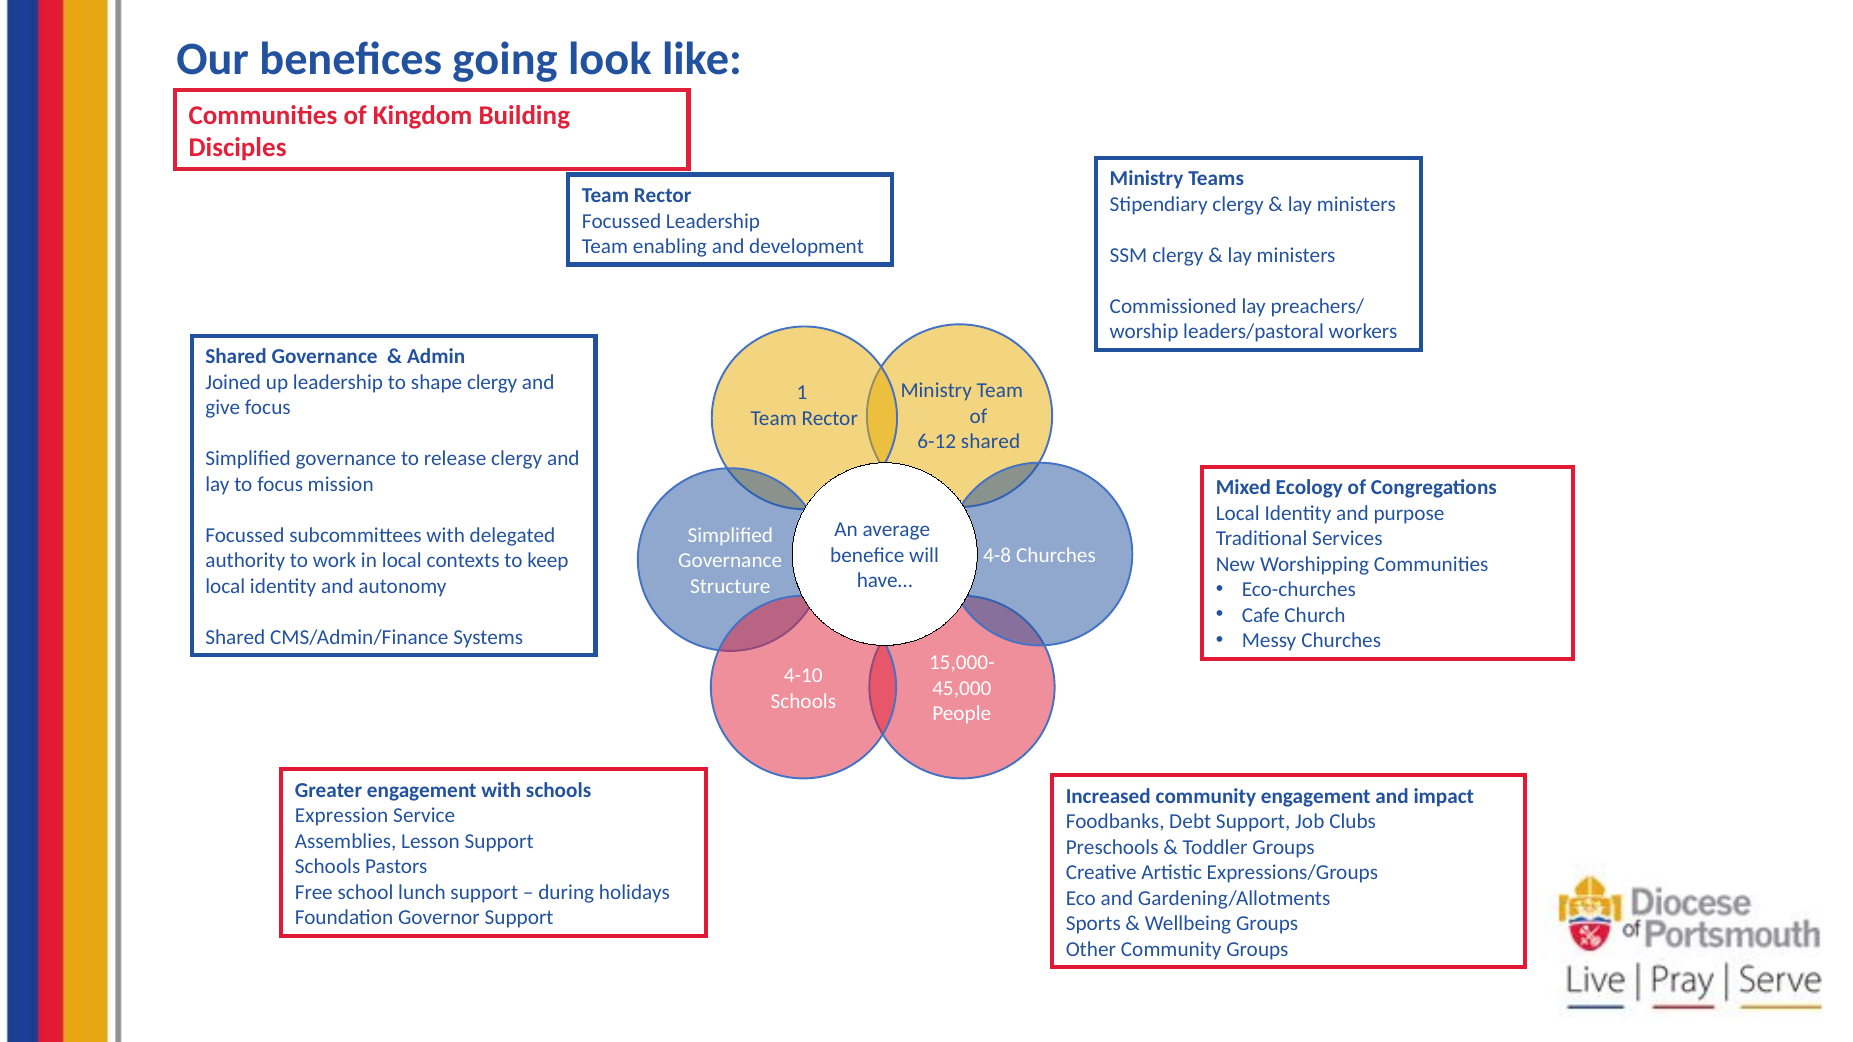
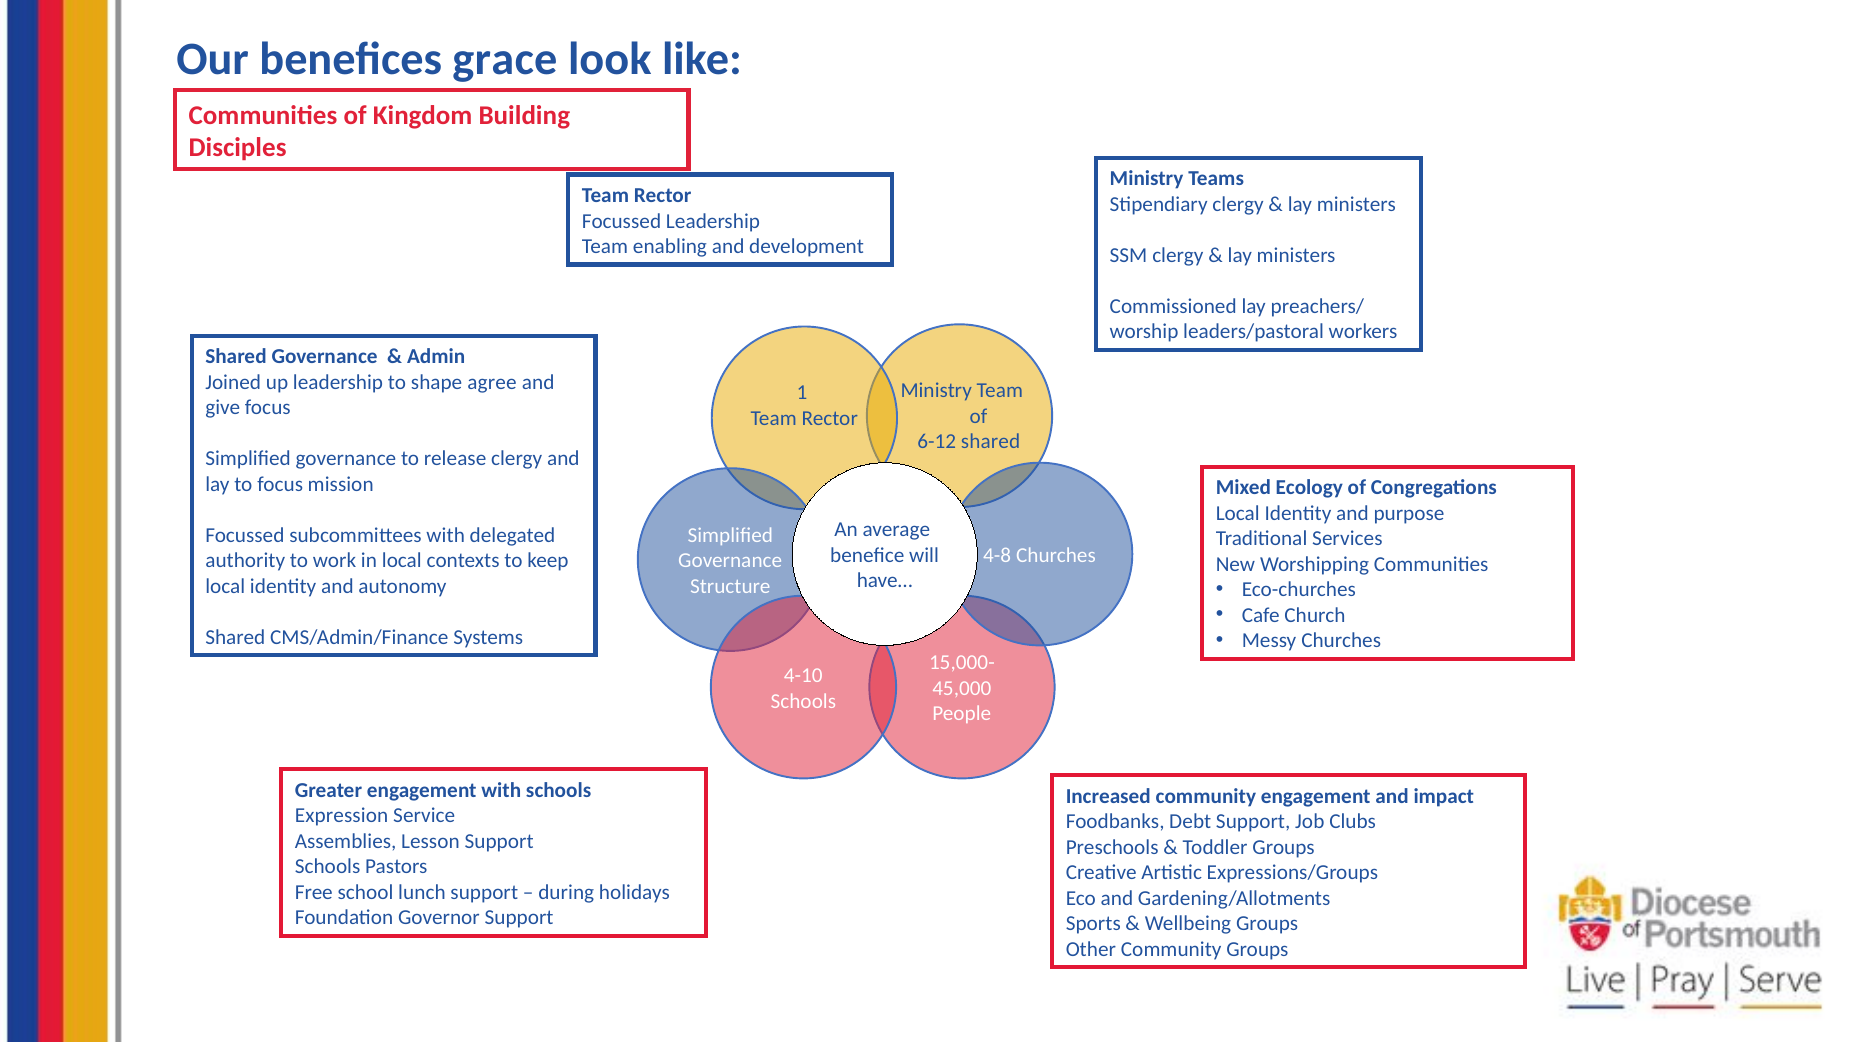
going: going -> grace (505, 59)
shape clergy: clergy -> agree (492, 383)
